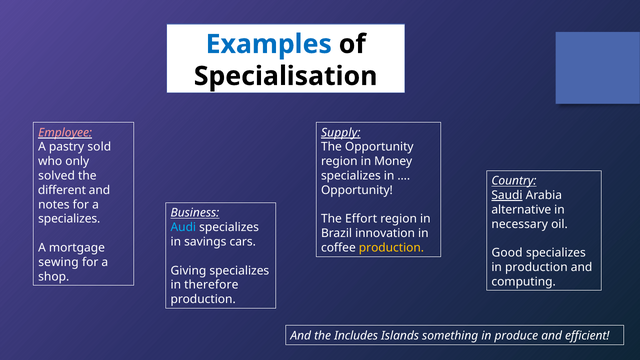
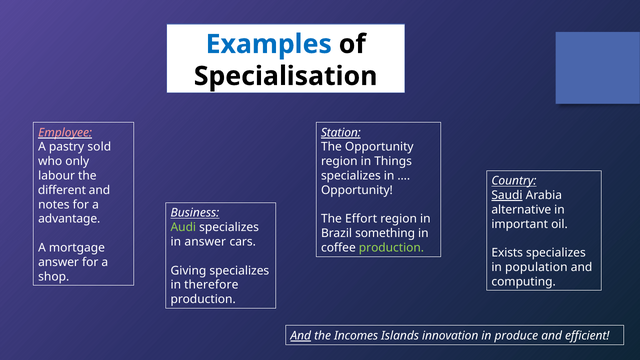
Supply: Supply -> Station (341, 133)
Money: Money -> Things (393, 161)
solved: solved -> labour (57, 176)
specializes: specializes -> advantage (69, 219)
necessary: necessary -> important (520, 224)
Audi colour: light blue -> light green (183, 227)
innovation: innovation -> something (385, 233)
in savings: savings -> answer (205, 242)
production colour: yellow -> light green (391, 248)
Good: Good -> Exists (507, 253)
sewing: sewing -> answer (59, 262)
in production: production -> population (536, 267)
And underline: none -> present (301, 336)
Includes: Includes -> Incomes (356, 336)
something: something -> innovation (450, 336)
